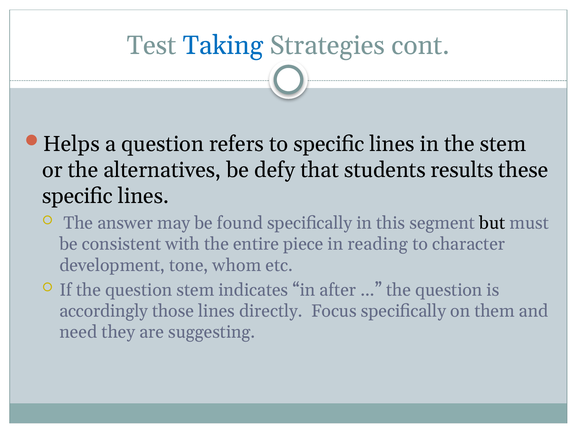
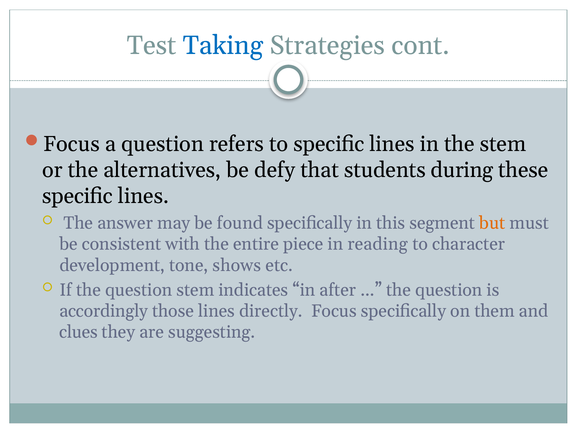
Helps: Helps -> Focus (71, 144)
results: results -> during (462, 170)
but colour: black -> orange (492, 223)
whom: whom -> shows (237, 265)
need: need -> clues (78, 332)
